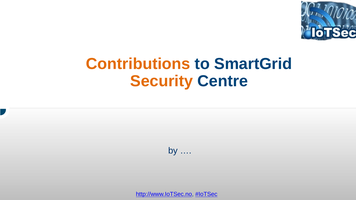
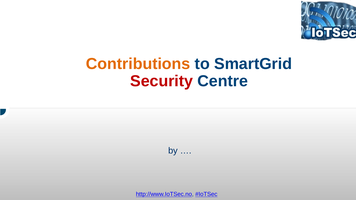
Security colour: orange -> red (162, 81)
